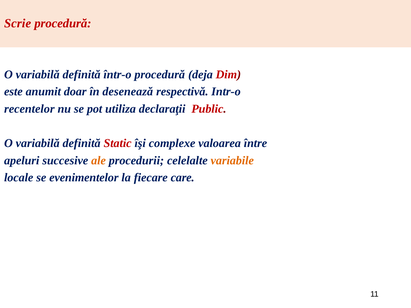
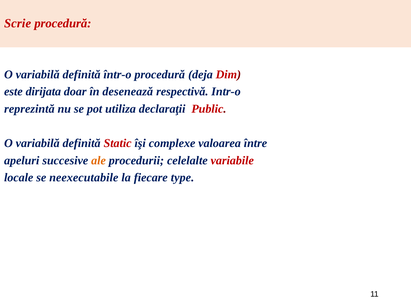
anumit: anumit -> dirijata (43, 92)
recentelor: recentelor -> reprezintă (29, 109)
variabile colour: orange -> red (232, 161)
evenimentelor: evenimentelor -> neexecutabile (84, 178)
care: care -> type (182, 178)
